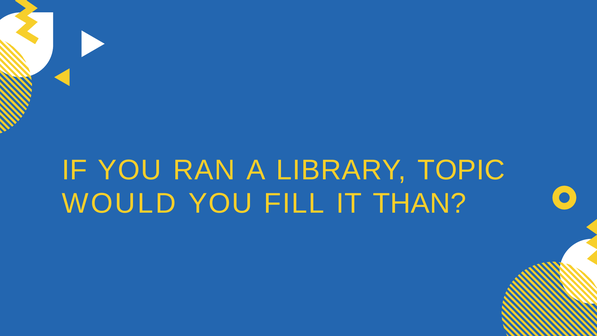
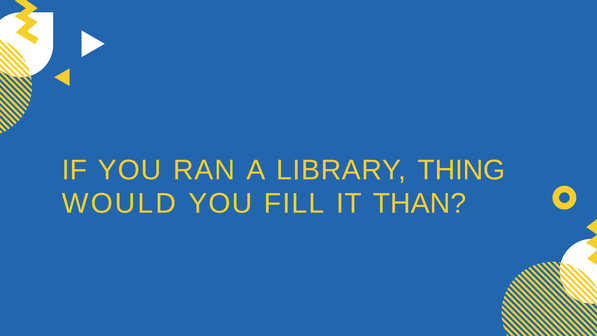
TOPIC: TOPIC -> THING (461, 170)
